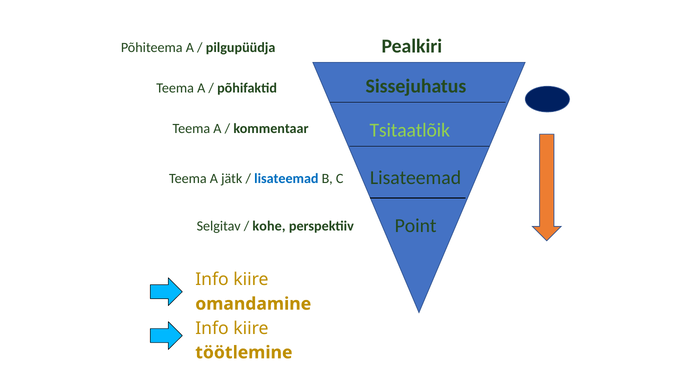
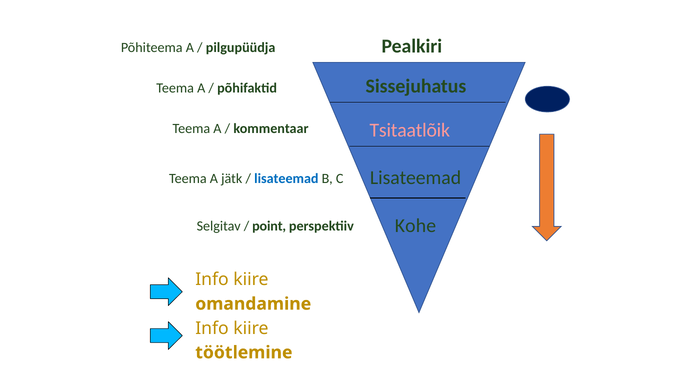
Tsitaatlõik colour: light green -> pink (410, 130)
Point: Point -> Kohe (415, 226)
kohe: kohe -> point (269, 226)
